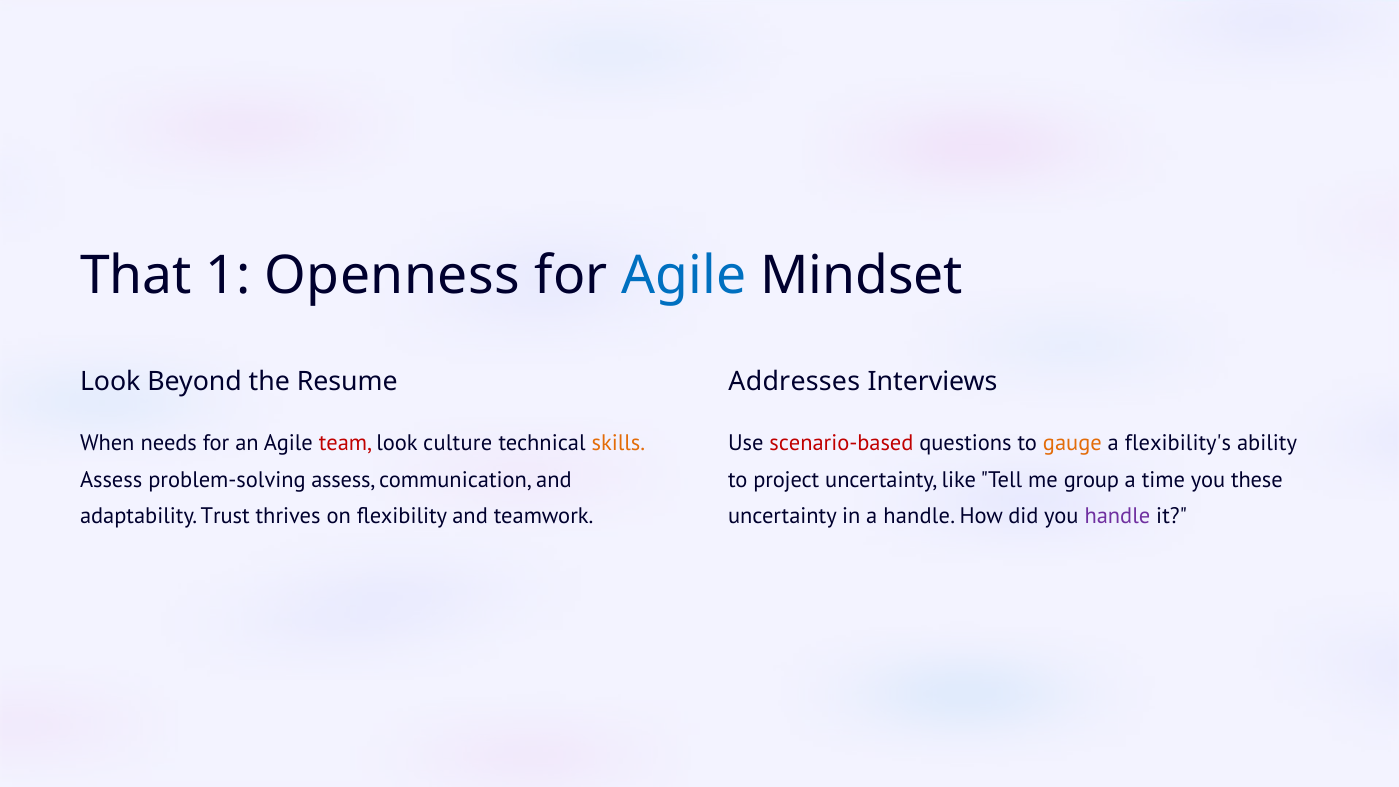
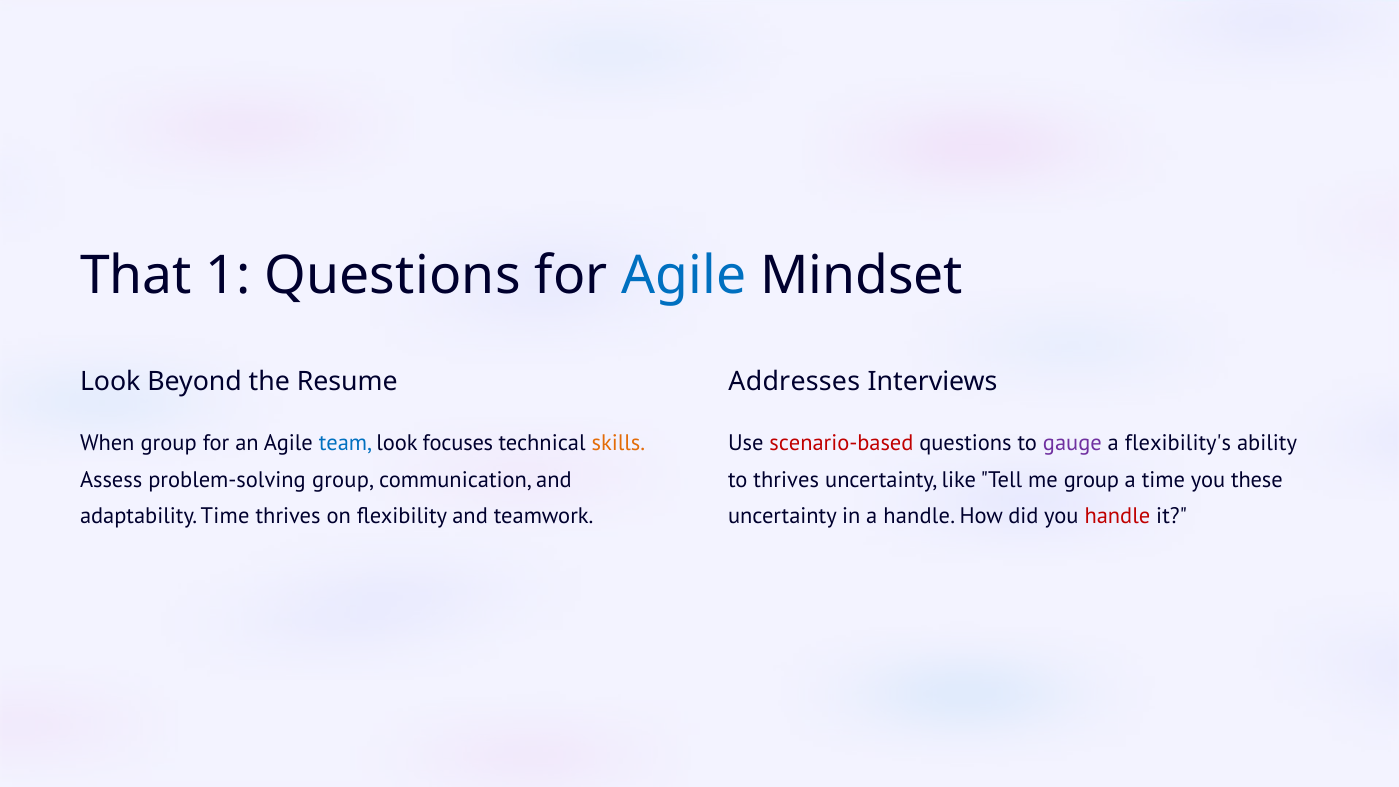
1 Openness: Openness -> Questions (393, 276)
When needs: needs -> group (169, 443)
team colour: red -> blue (346, 443)
culture: culture -> focuses (458, 443)
gauge colour: orange -> purple (1072, 443)
problem-solving assess: assess -> group (343, 480)
to project: project -> thrives (786, 480)
adaptability Trust: Trust -> Time (225, 516)
handle colour: purple -> red (1117, 516)
